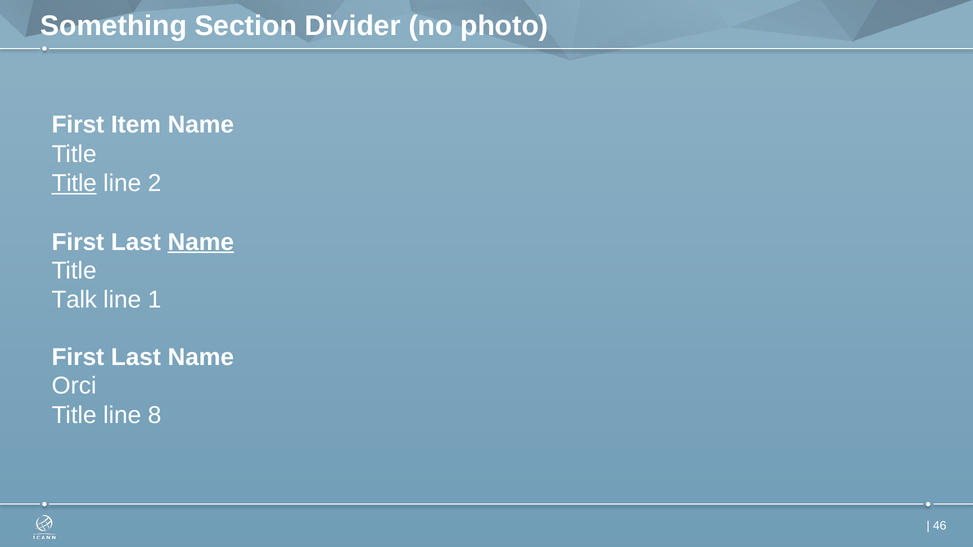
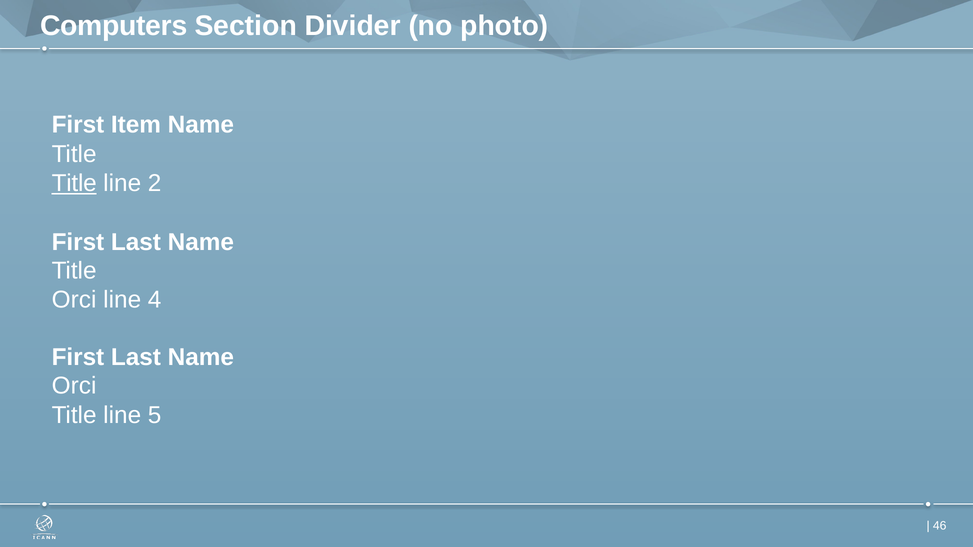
Something: Something -> Computers (114, 26)
Name underline: present -> none (201, 242)
Talk: Talk -> Orci (74, 300)
1: 1 -> 4 (155, 300)
8: 8 -> 5 (155, 415)
